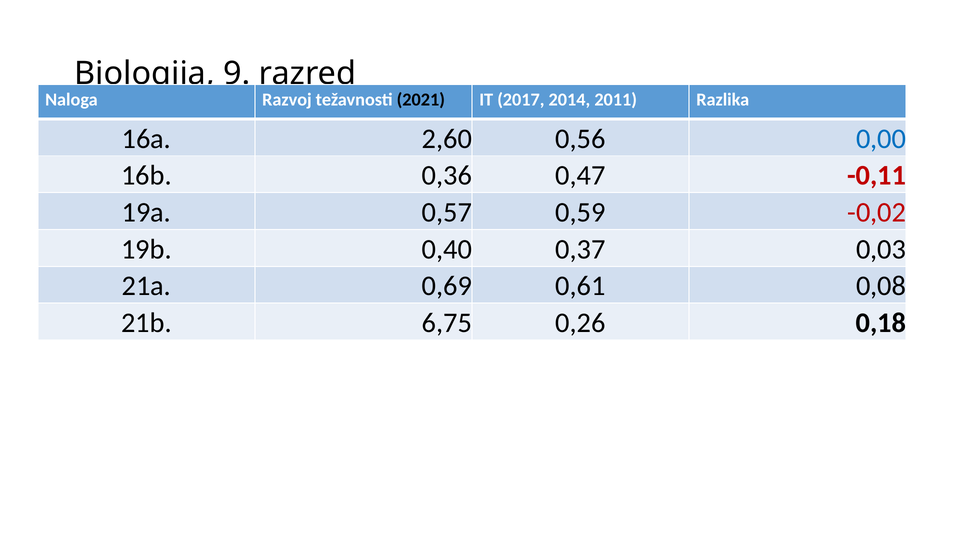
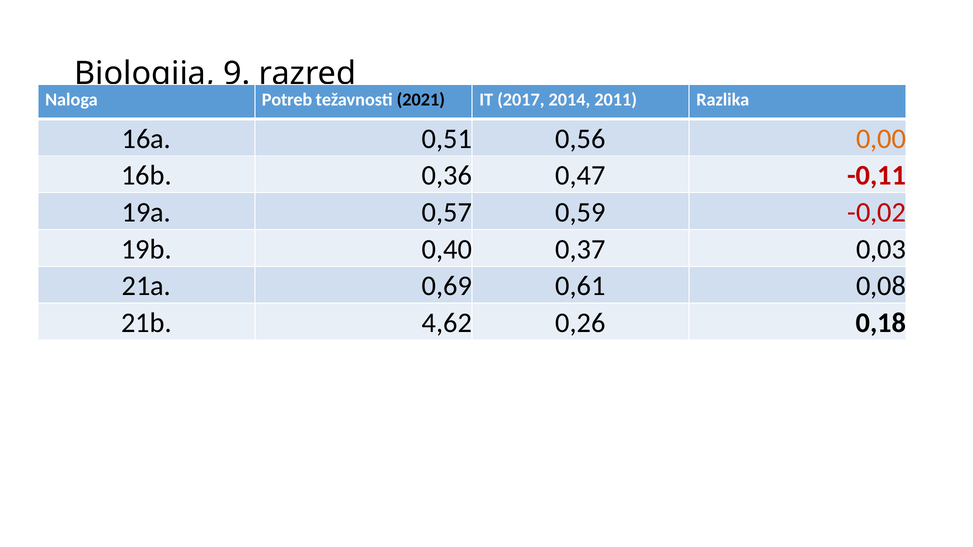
Razvoj: Razvoj -> Potreb (287, 100)
2,60: 2,60 -> 0,51 (447, 139)
0,00 colour: blue -> orange (881, 139)
6,75: 6,75 -> 4,62 (447, 323)
